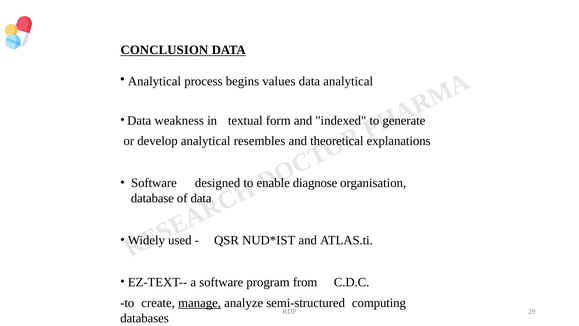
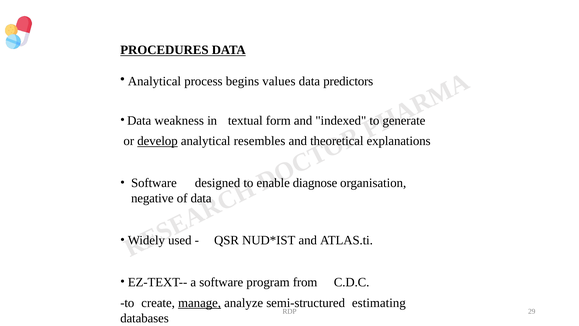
CONCLUSION: CONCLUSION -> PROCEDURES (164, 50)
analytical: analytical -> predictors (348, 81)
develop underline: none -> present (157, 141)
database: database -> negative (152, 198)
computing: computing -> estimating (379, 303)
